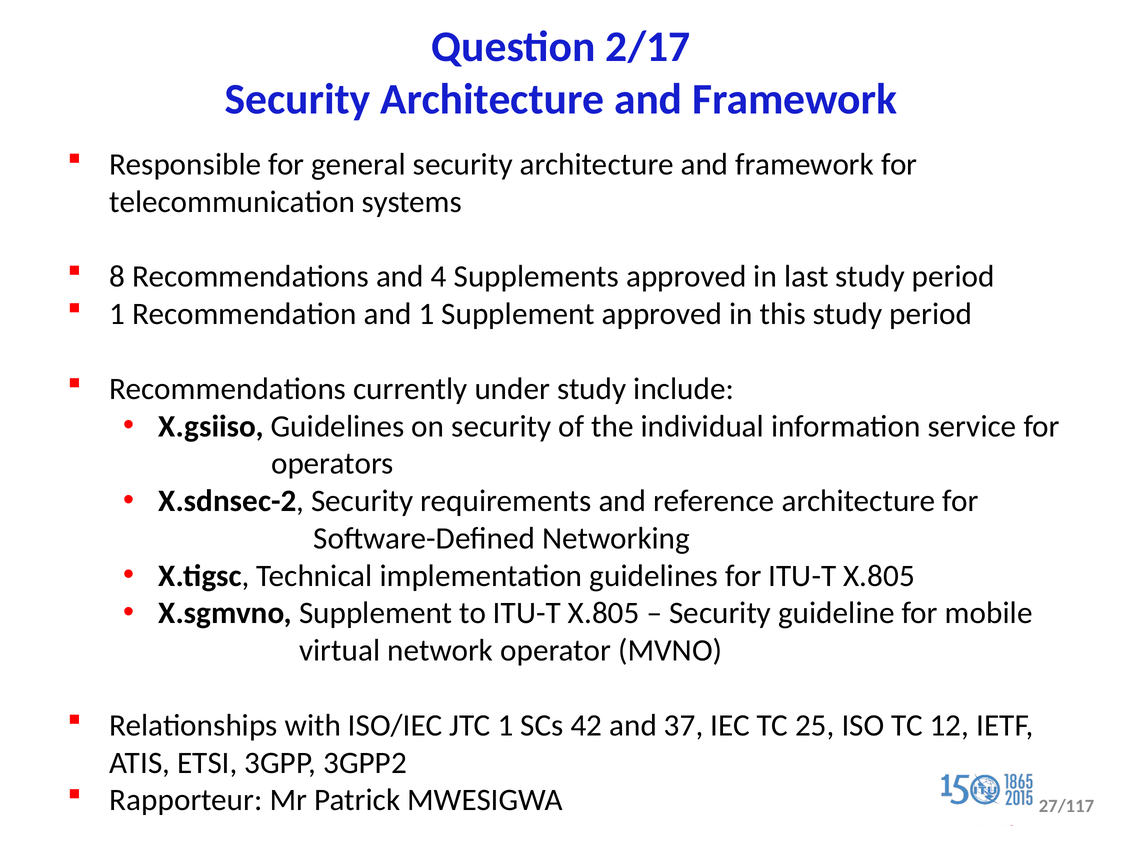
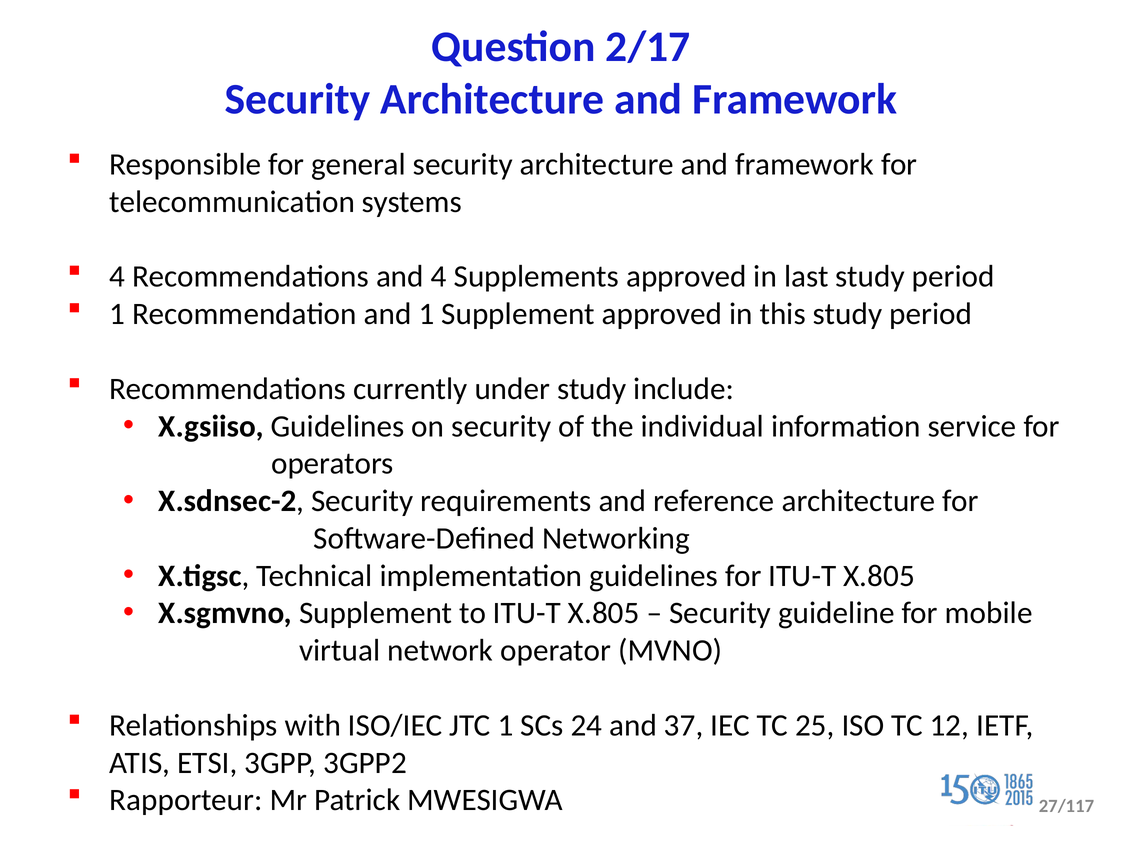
8: 8 -> 4 (117, 277)
42: 42 -> 24 (586, 726)
